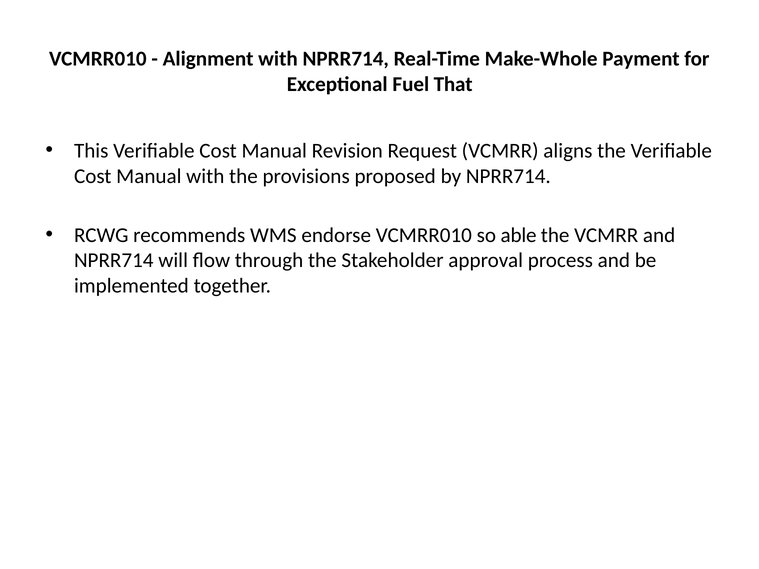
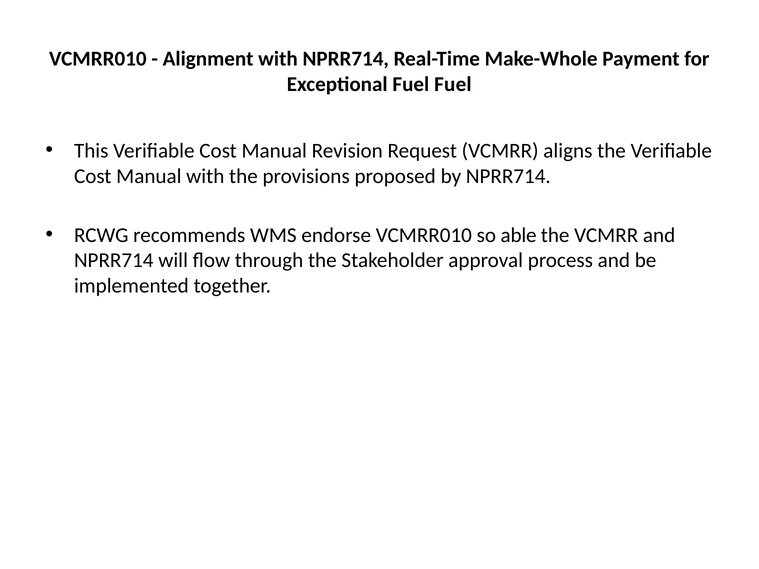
Fuel That: That -> Fuel (453, 84)
